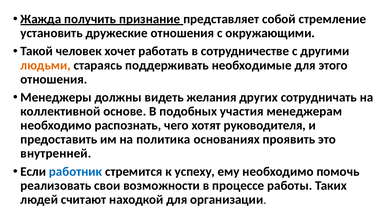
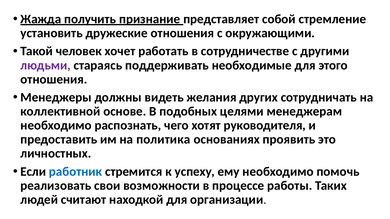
людьми colour: orange -> purple (46, 65)
участия: участия -> целями (242, 112)
внутренней: внутренней -> личностных (56, 154)
